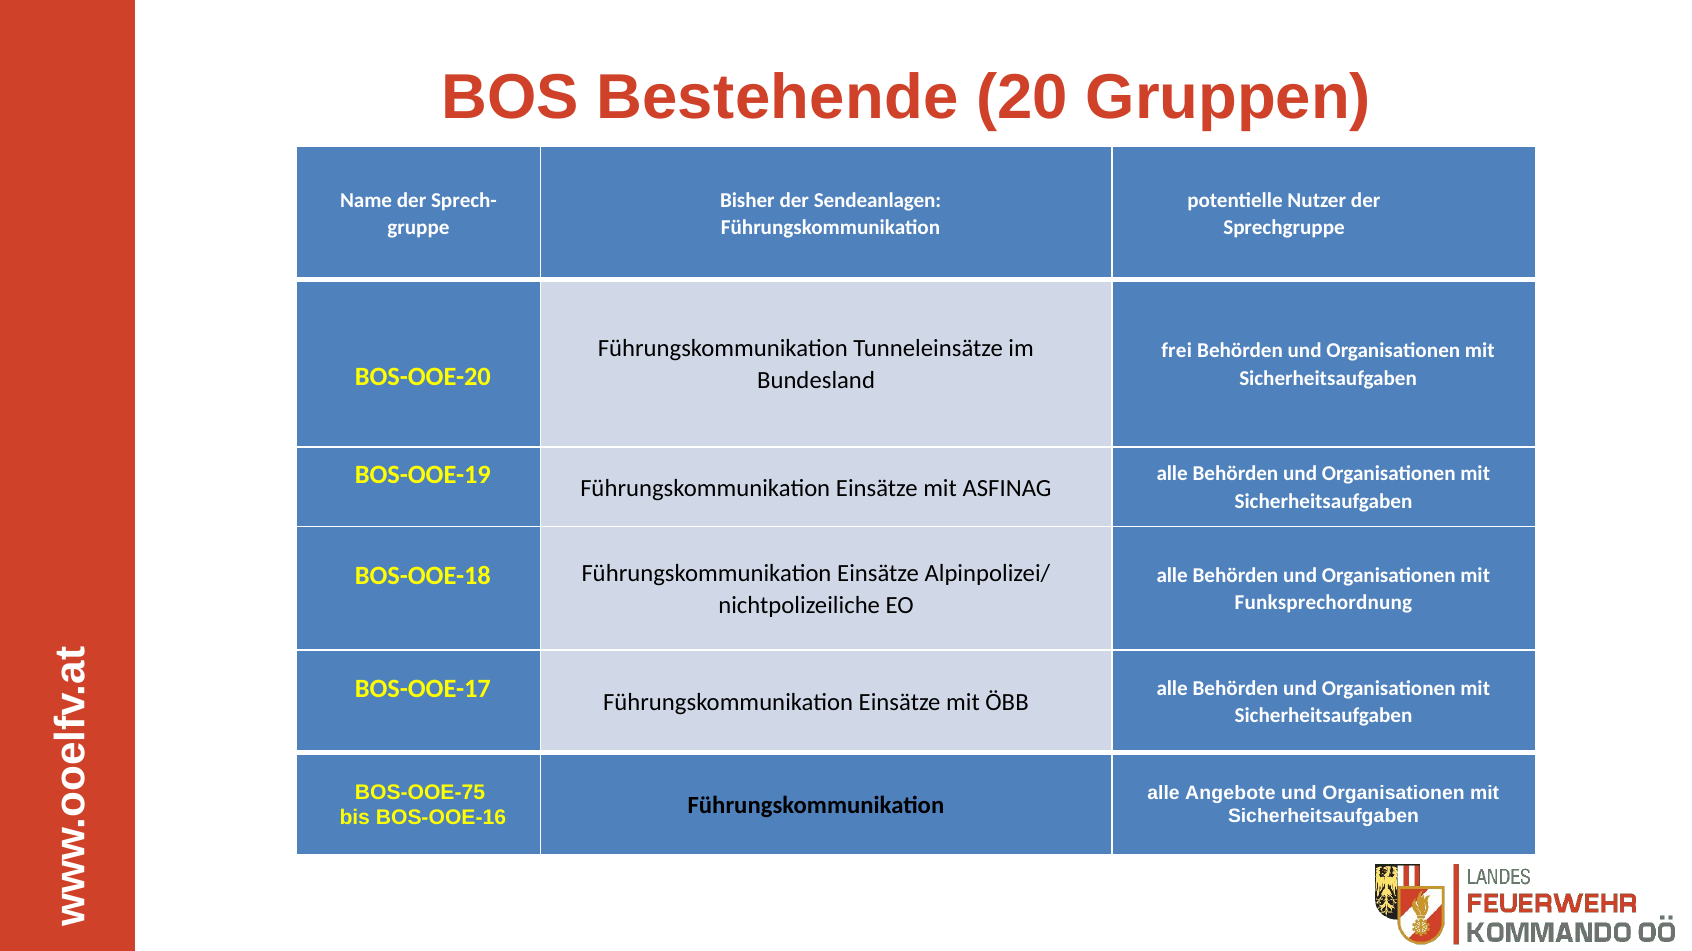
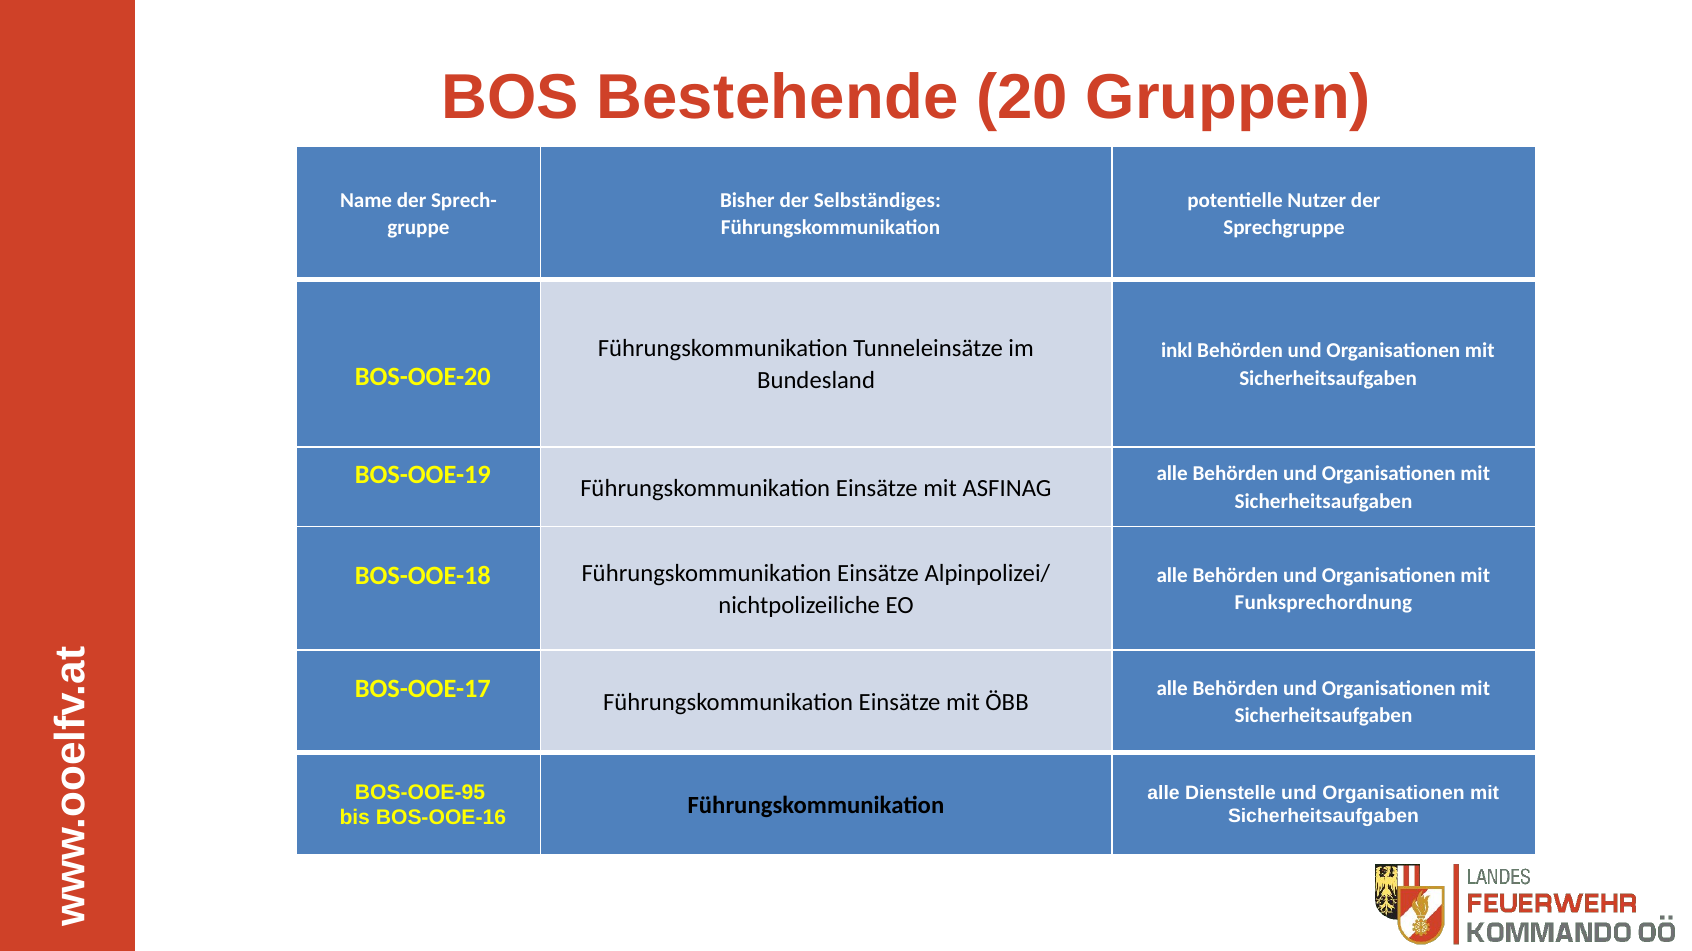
Sendeanlagen: Sendeanlagen -> Selbständiges (877, 200)
frei: frei -> inkl (1177, 351)
BOS-OOE-75: BOS-OOE-75 -> BOS-OOE-95 (420, 793)
Angebote: Angebote -> Dienstelle (1231, 794)
